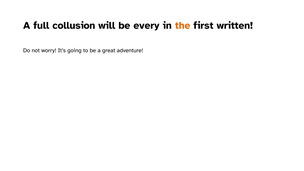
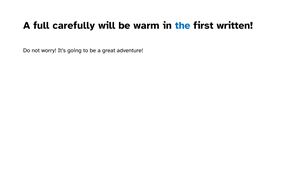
collusion: collusion -> carefully (74, 26)
every: every -> warm (146, 26)
the colour: orange -> blue (183, 26)
